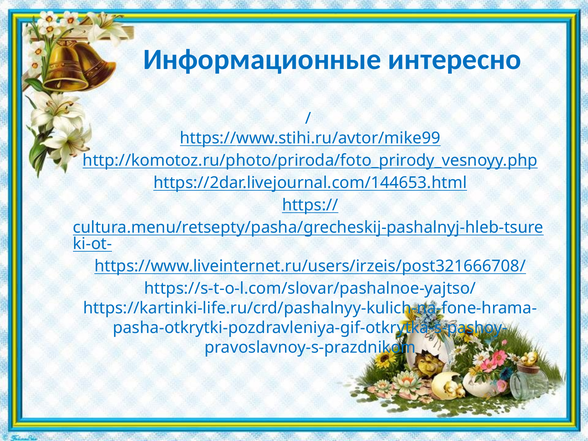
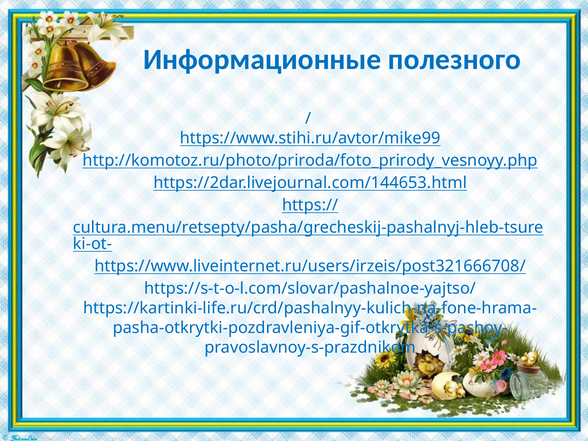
интересно: интересно -> полезного (455, 59)
